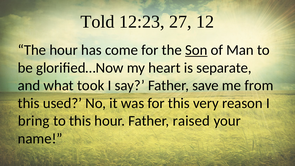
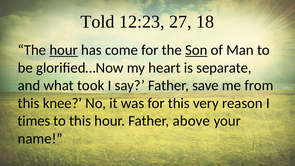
12: 12 -> 18 (205, 22)
hour underline: none -> present (64, 50)
used: used -> knee (62, 103)
bring: bring -> times (34, 121)
raised: raised -> above (191, 121)
